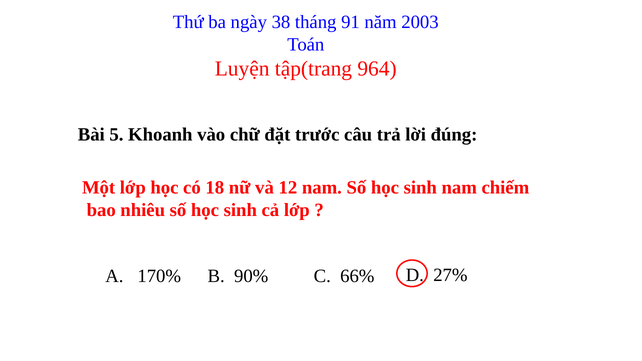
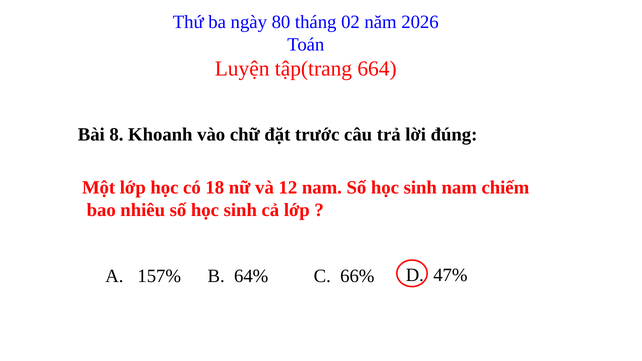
38: 38 -> 80 (281, 22)
91: 91 -> 02 (350, 22)
2003: 2003 -> 2026 (420, 22)
964: 964 -> 664 (377, 69)
5: 5 -> 8 (116, 135)
170%: 170% -> 157% (159, 276)
90%: 90% -> 64% (251, 276)
27%: 27% -> 47% (450, 275)
